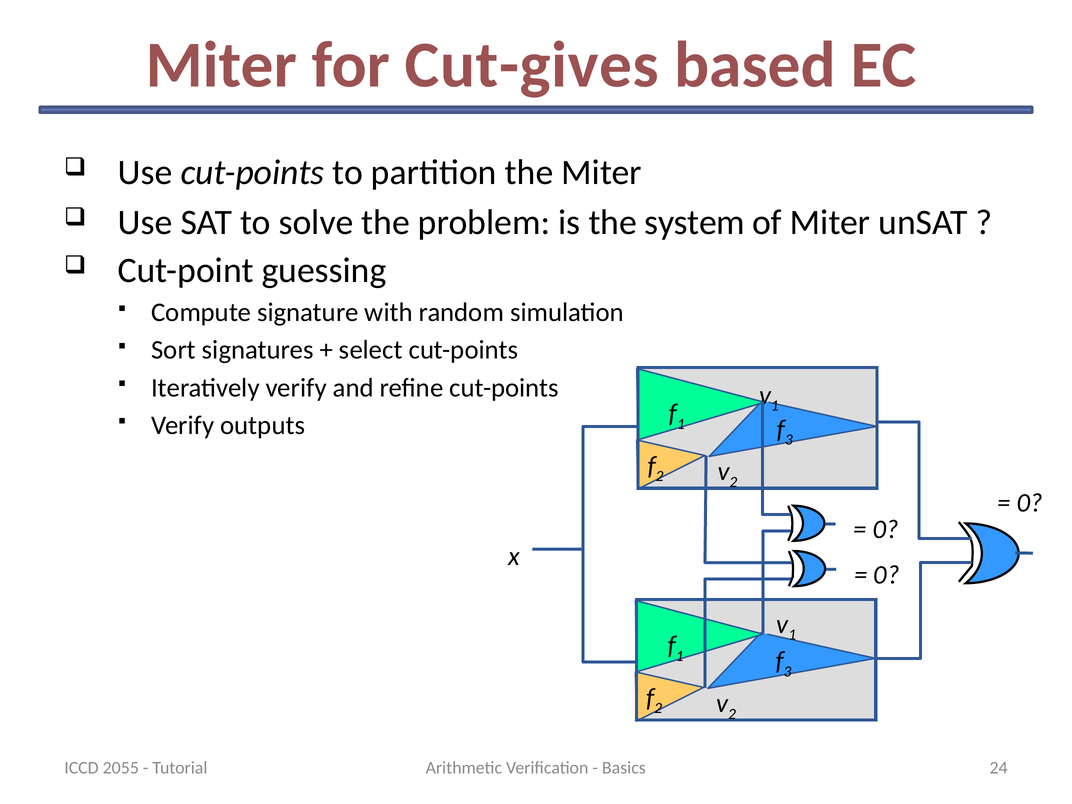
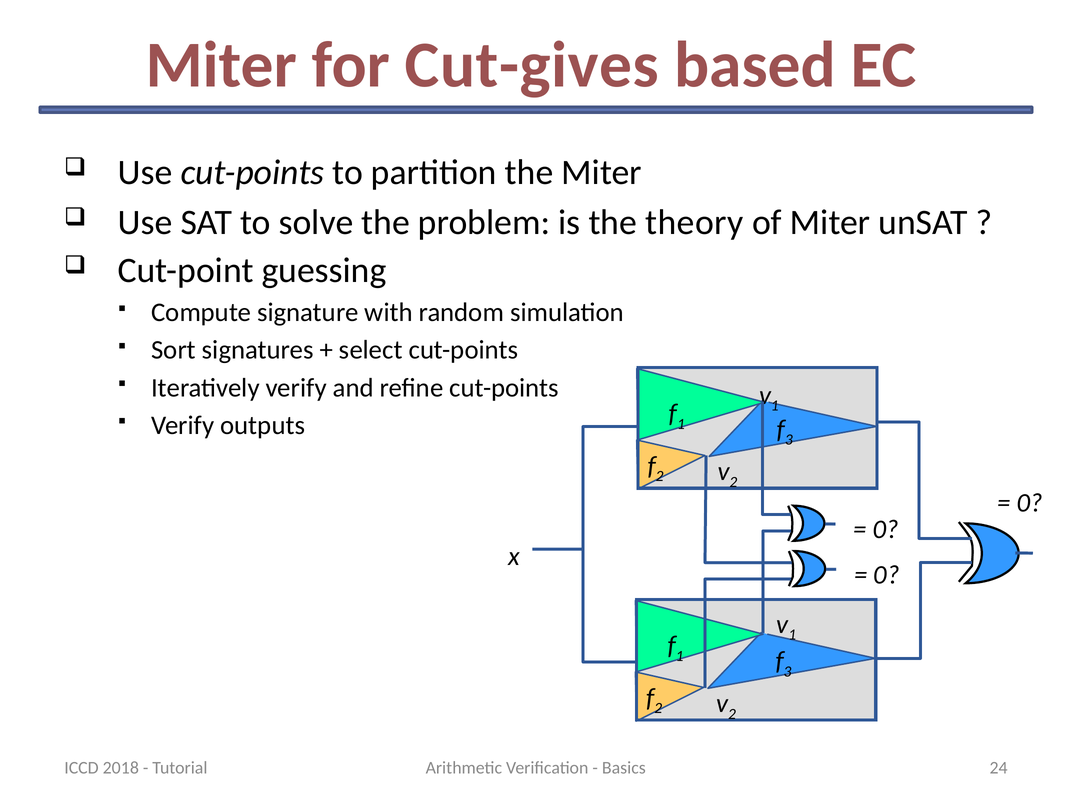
system: system -> theory (694, 222)
2055: 2055 -> 2018 (121, 768)
